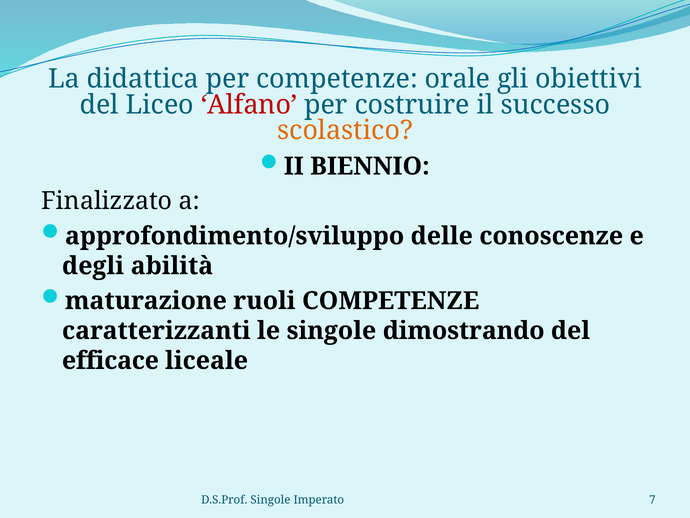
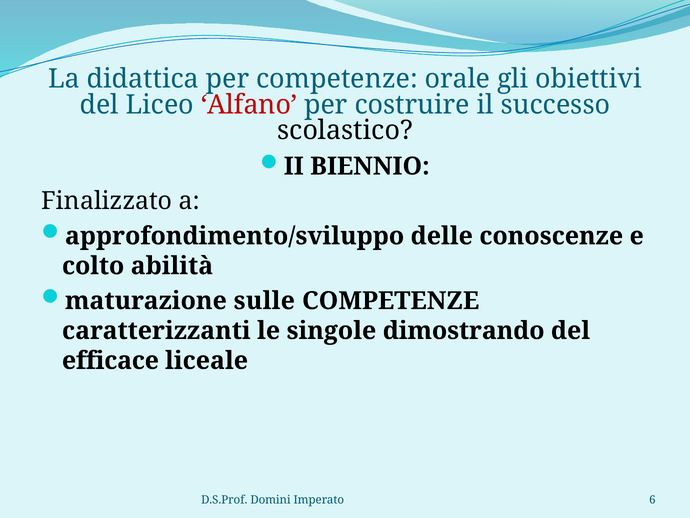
scolastico colour: orange -> black (345, 131)
degli: degli -> colto (93, 266)
ruoli: ruoli -> sulle (264, 301)
D.S.Prof Singole: Singole -> Domini (270, 499)
7: 7 -> 6 (652, 499)
